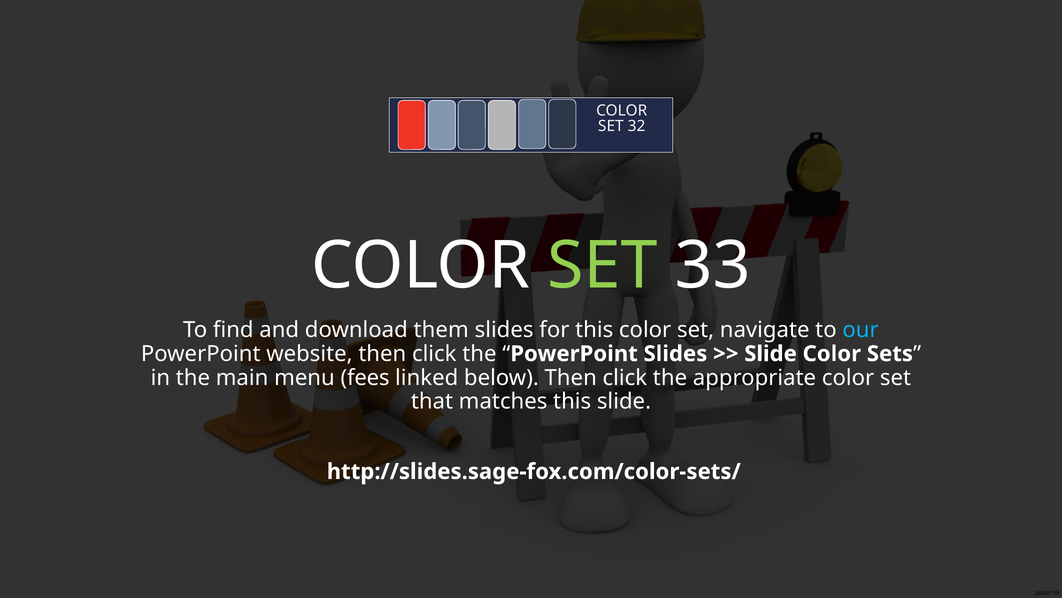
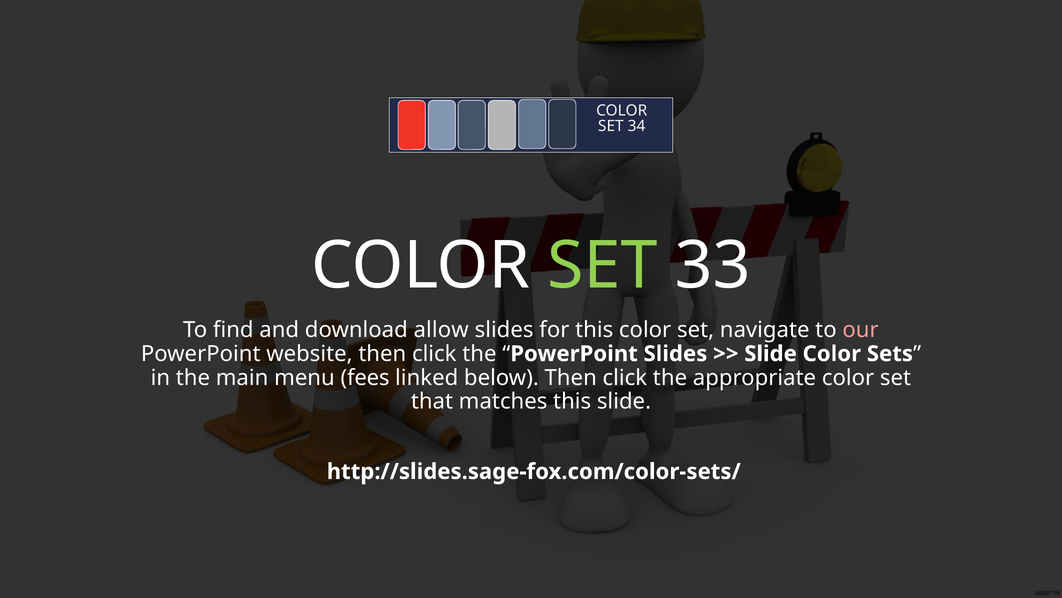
32: 32 -> 34 (637, 126)
them: them -> allow (441, 330)
our colour: light blue -> pink (861, 330)
